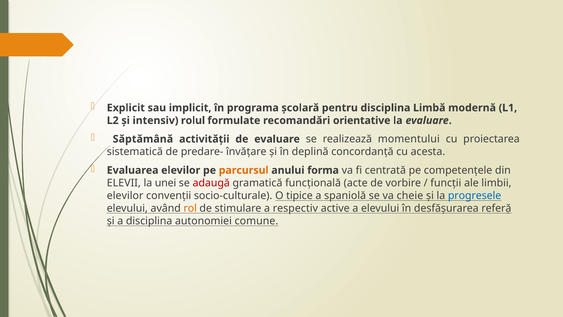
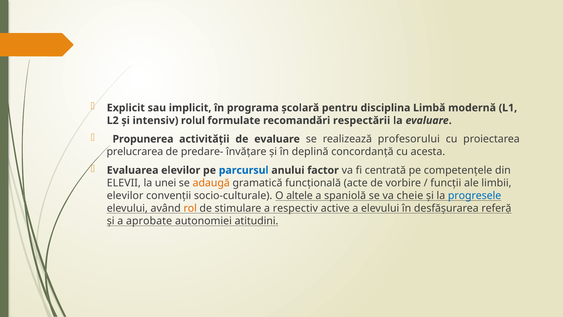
orientative: orientative -> respectării (362, 120)
Săptămână: Săptămână -> Propunerea (143, 139)
momentului: momentului -> profesorului (409, 139)
sistematică: sistematică -> prelucrarea (135, 152)
parcursul colour: orange -> blue (244, 170)
forma: forma -> factor (323, 170)
adaugă colour: red -> orange (211, 183)
tipice: tipice -> altele (299, 195)
a disciplina: disciplina -> aprobate (149, 221)
comune: comune -> atitudini (256, 221)
